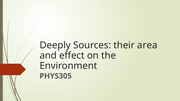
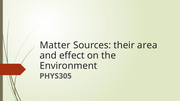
Deeply: Deeply -> Matter (55, 45)
